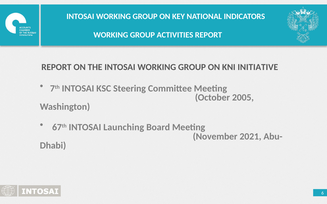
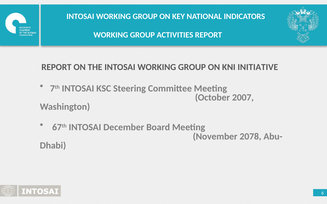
2005: 2005 -> 2007 (243, 98)
Launching: Launching -> December (124, 128)
2021: 2021 -> 2078 (250, 137)
